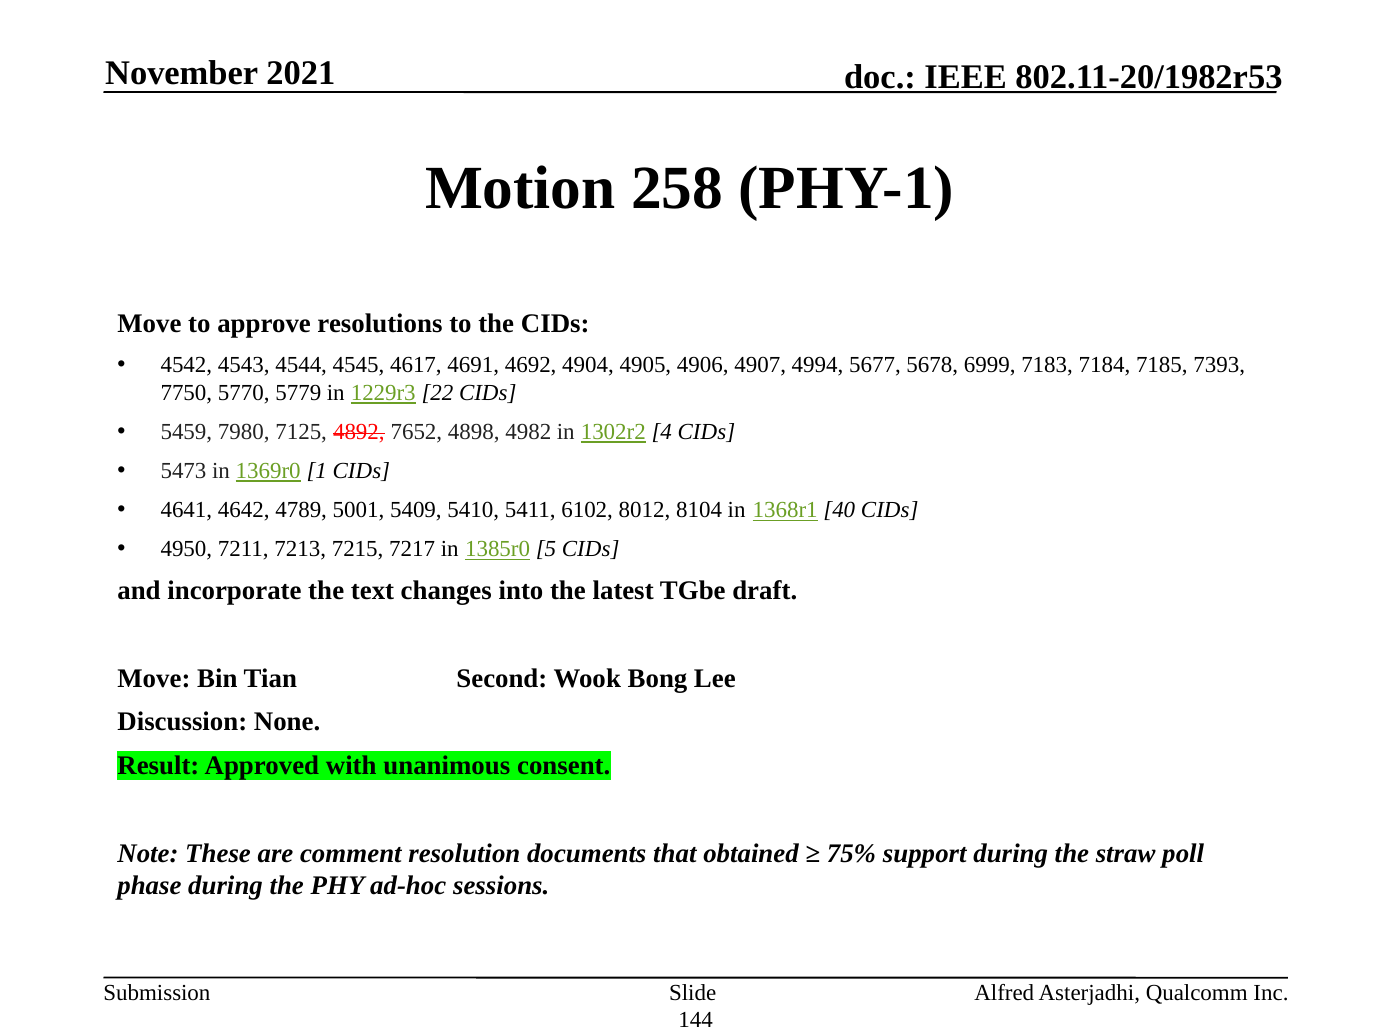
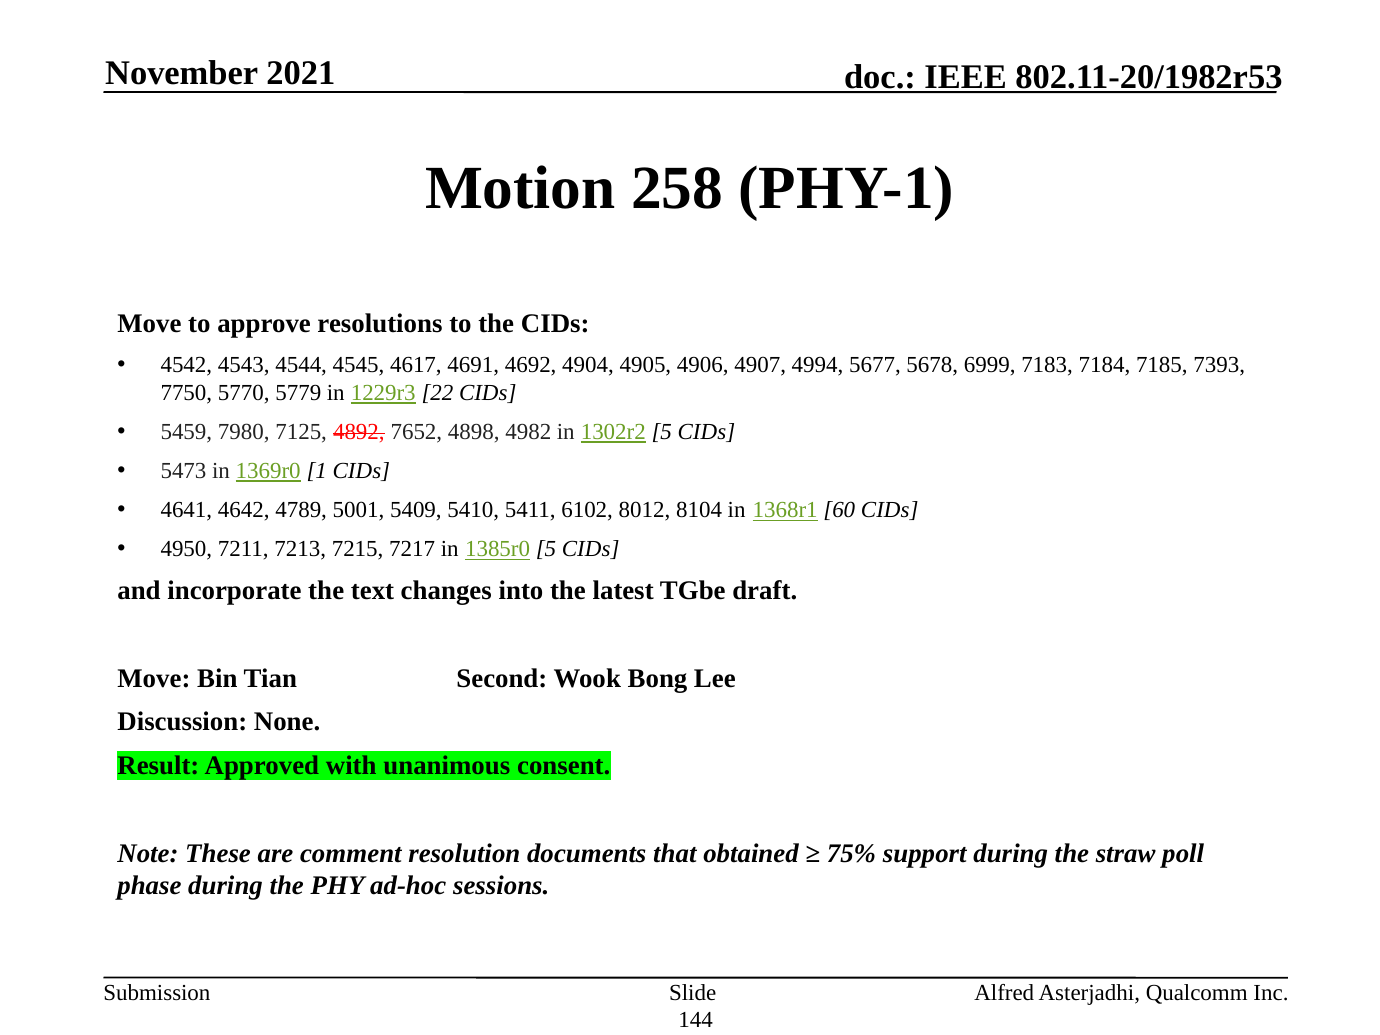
1302r2 4: 4 -> 5 (662, 432)
40: 40 -> 60 (839, 510)
